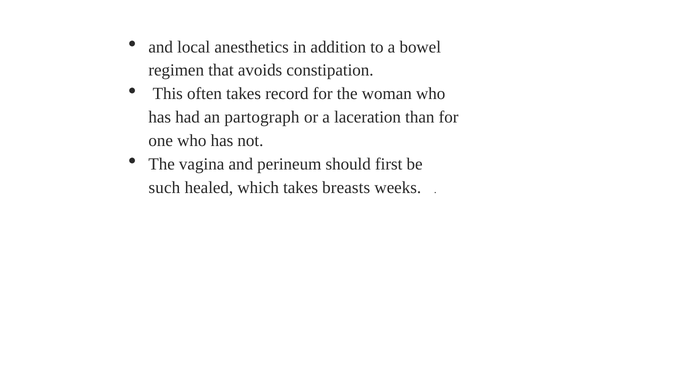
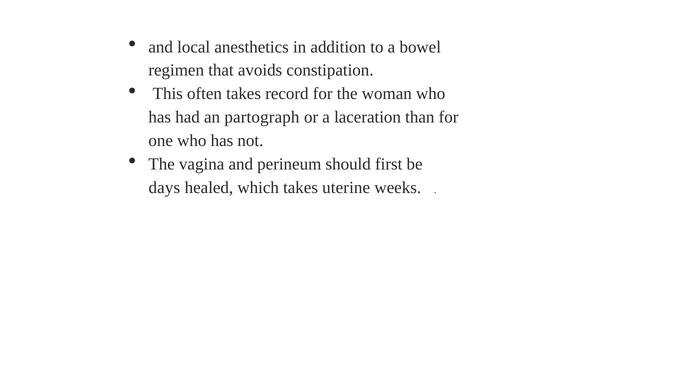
such: such -> days (164, 187)
breasts: breasts -> uterine (346, 187)
